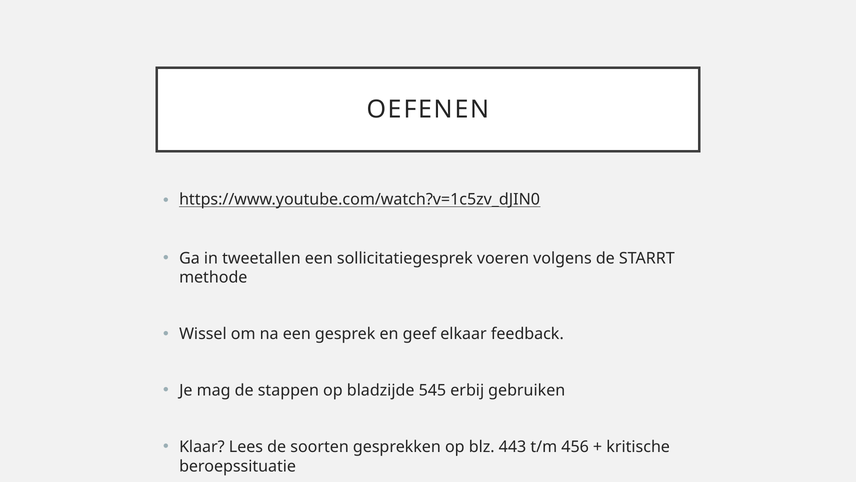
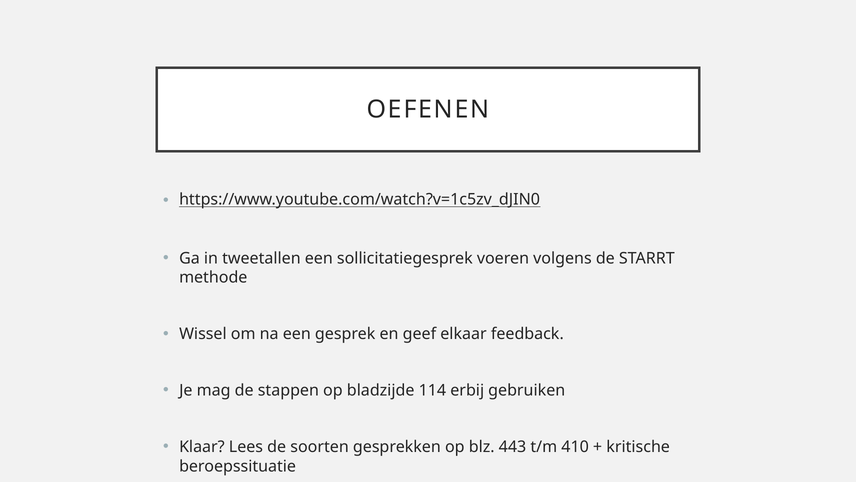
545: 545 -> 114 (432, 390)
456: 456 -> 410 (575, 446)
